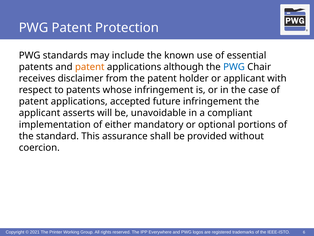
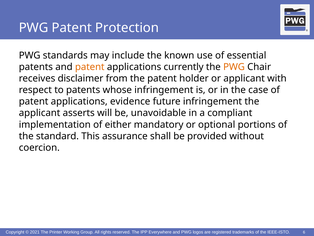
although: although -> currently (184, 67)
PWG colour: blue -> orange (234, 67)
accepted: accepted -> evidence (130, 101)
